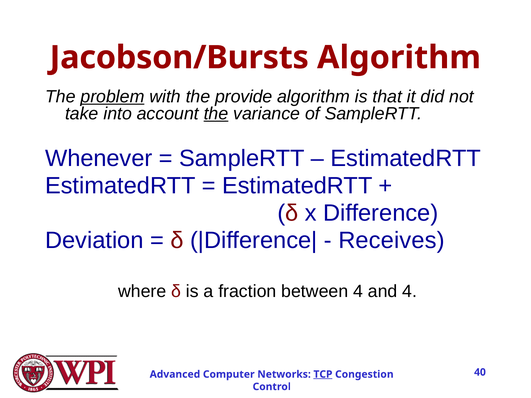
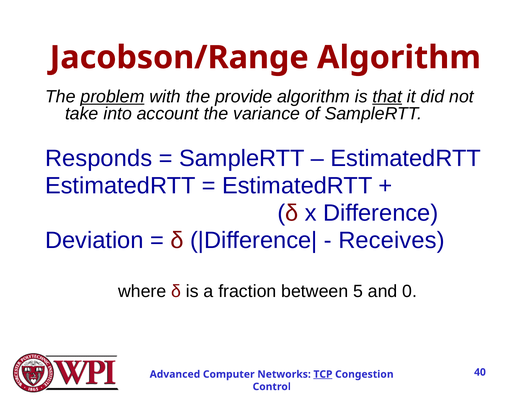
Jacobson/Bursts: Jacobson/Bursts -> Jacobson/Range (179, 58)
that underline: none -> present (387, 97)
the underline: present -> none (216, 114)
Whenever: Whenever -> Responds (99, 158)
between 4: 4 -> 5 (358, 292)
and 4: 4 -> 0 (410, 292)
